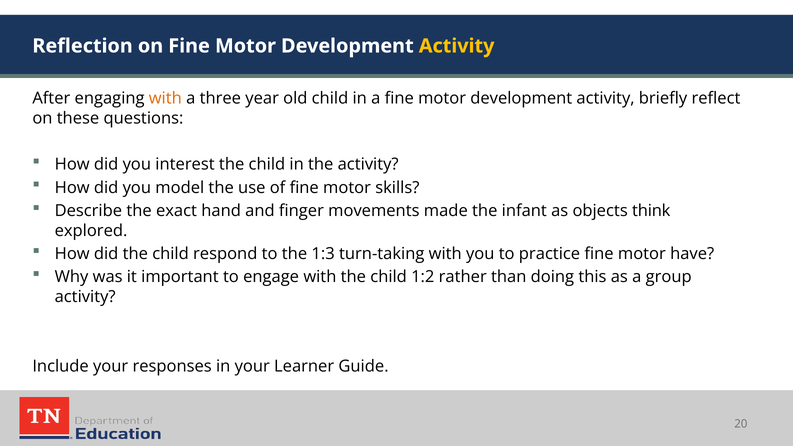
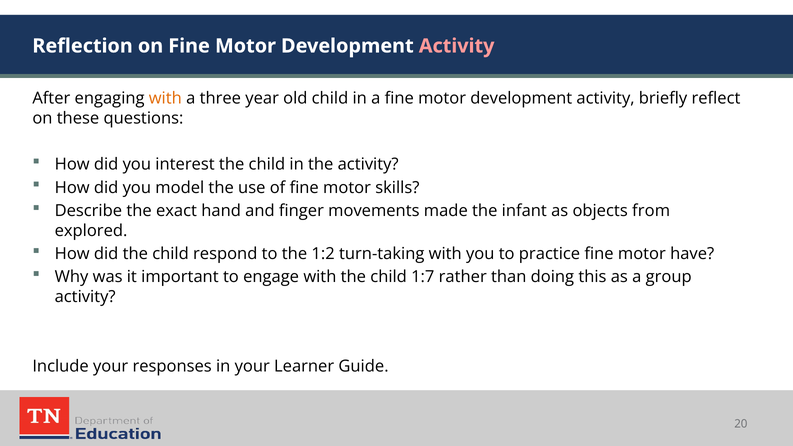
Activity colour: yellow -> pink (457, 46)
think: think -> from (651, 211)
1:3: 1:3 -> 1:2 (323, 254)
1:2: 1:2 -> 1:7 (423, 277)
